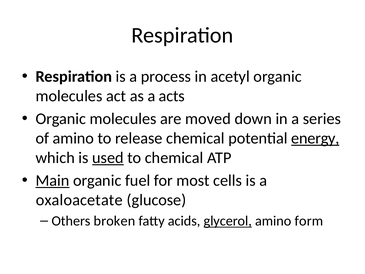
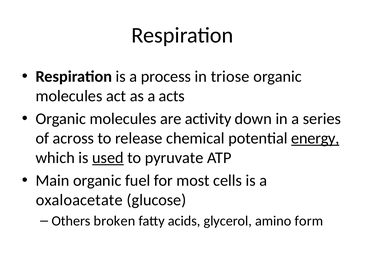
acetyl: acetyl -> triose (230, 77)
moved: moved -> activity (208, 119)
of amino: amino -> across (73, 138)
to chemical: chemical -> pyruvate (174, 158)
Main underline: present -> none (53, 180)
glycerol underline: present -> none (228, 221)
